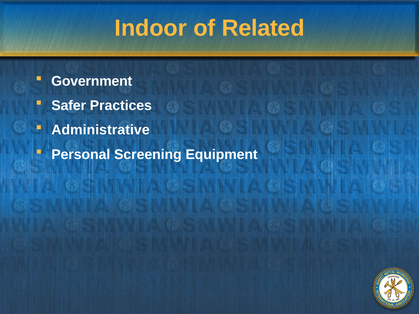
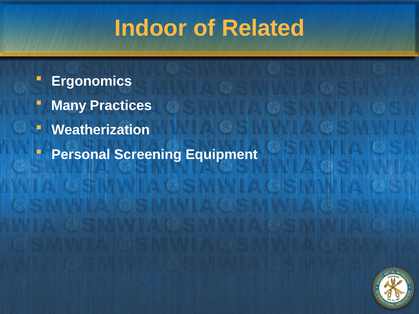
Government: Government -> Ergonomics (92, 81)
Safer: Safer -> Many (69, 106)
Administrative: Administrative -> Weatherization (101, 130)
